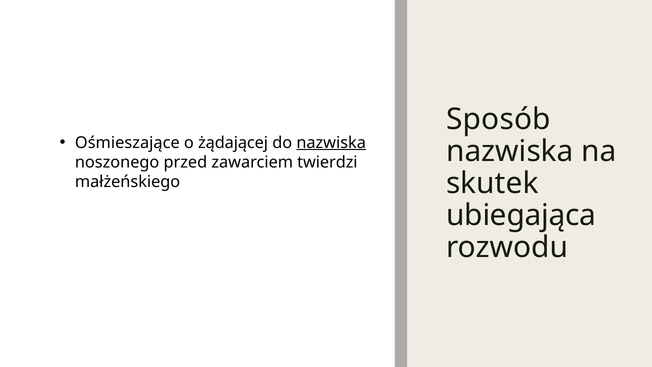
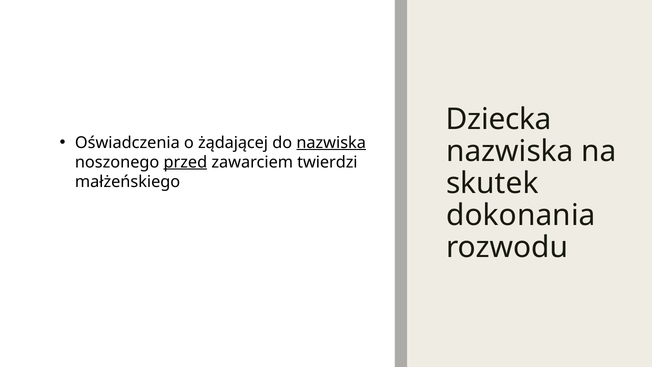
Sposób: Sposób -> Dziecka (499, 119)
Ośmieszające: Ośmieszające -> Oświadczenia (127, 143)
przed underline: none -> present (185, 162)
ubiegająca: ubiegająca -> dokonania (521, 215)
